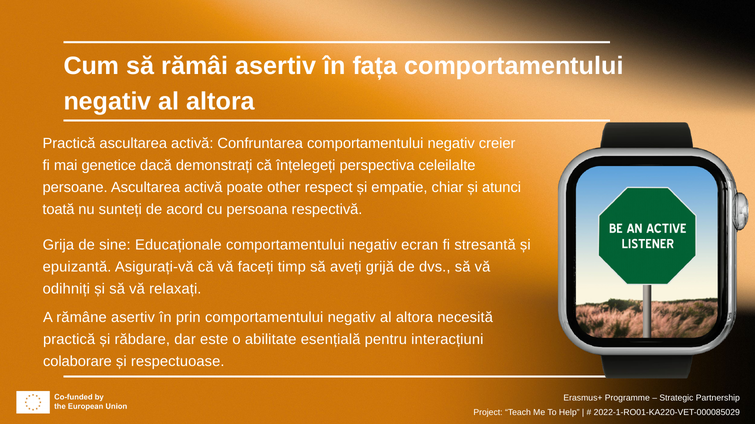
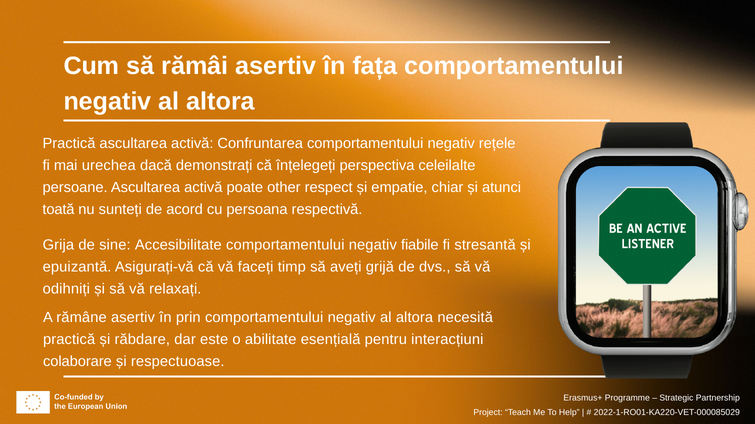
creier: creier -> rețele (497, 144)
genetice: genetice -> urechea (109, 166)
Educaționale: Educaționale -> Accesibilitate (178, 245)
ecran: ecran -> fiabile (420, 245)
